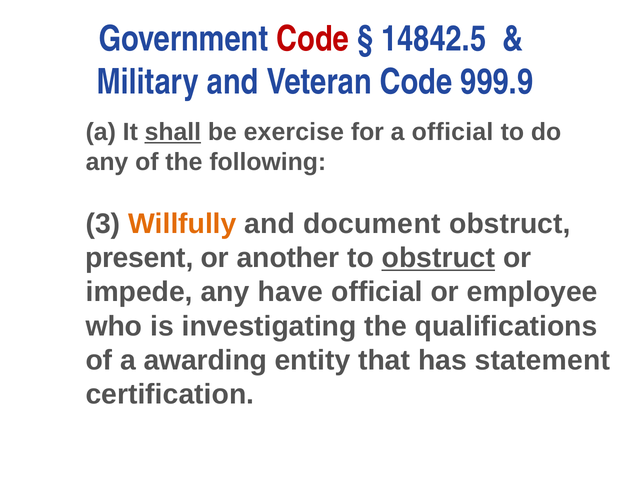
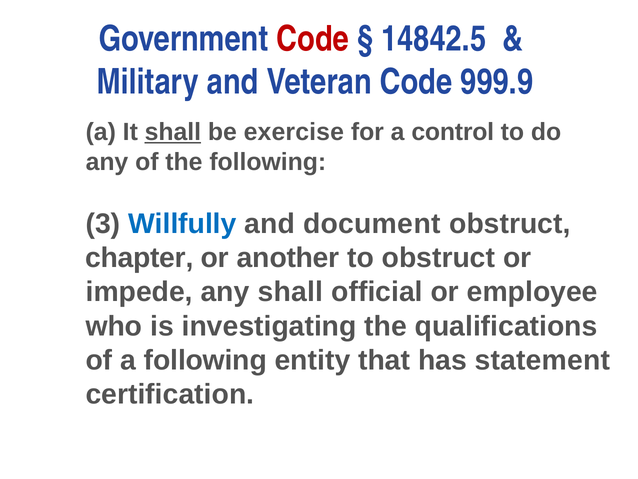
a official: official -> control (453, 132)
Willfully colour: orange -> blue (182, 224)
present: present -> chapter (139, 258)
obstruct underline: present -> none (438, 258)
any have: have -> shall (290, 292)
a awarding: awarding -> following (205, 360)
